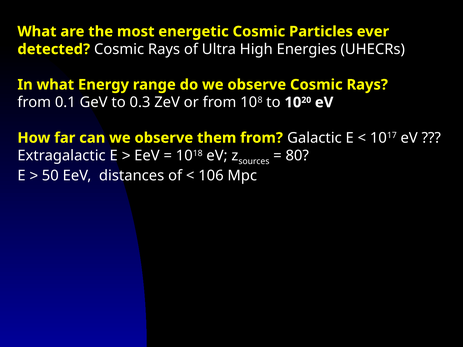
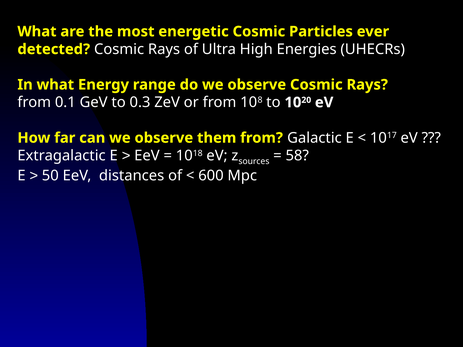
80: 80 -> 58 (297, 156)
106: 106 -> 600 (211, 176)
